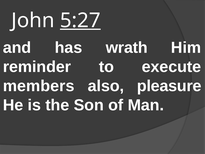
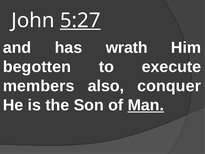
reminder: reminder -> begotten (37, 67)
pleasure: pleasure -> conquer (169, 86)
Man underline: none -> present (146, 105)
